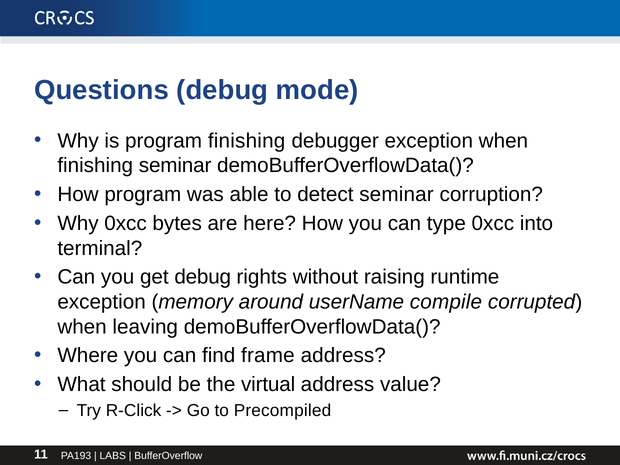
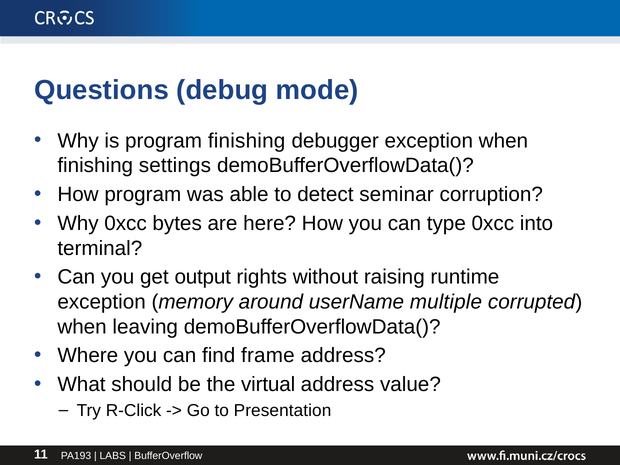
finishing seminar: seminar -> settings (175, 166)
get debug: debug -> output (203, 277)
compile: compile -> multiple (446, 302)
Precompiled: Precompiled -> Presentation (283, 411)
